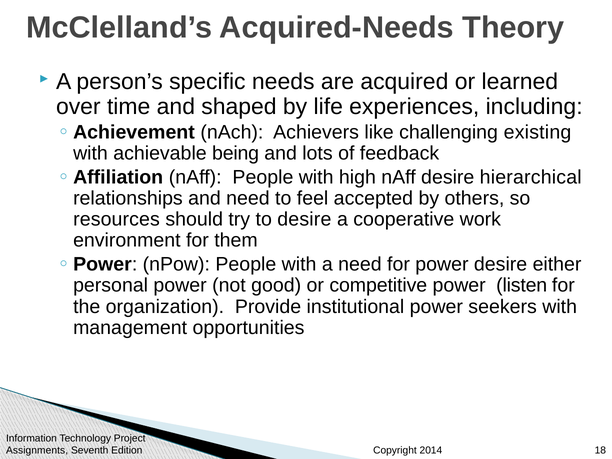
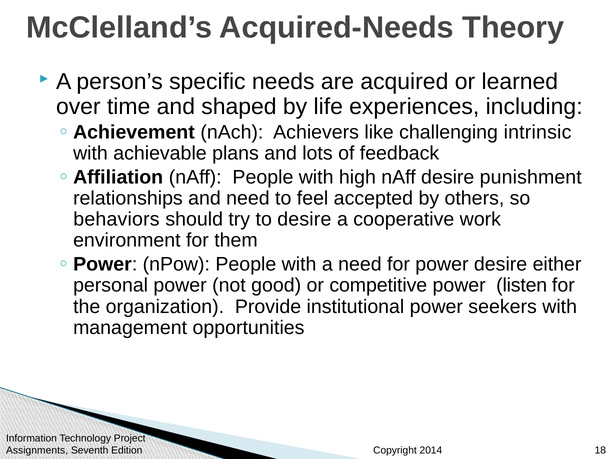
existing: existing -> intrinsic (538, 132)
being: being -> plans (236, 153)
hierarchical: hierarchical -> punishment (531, 177)
resources: resources -> behaviors (116, 219)
